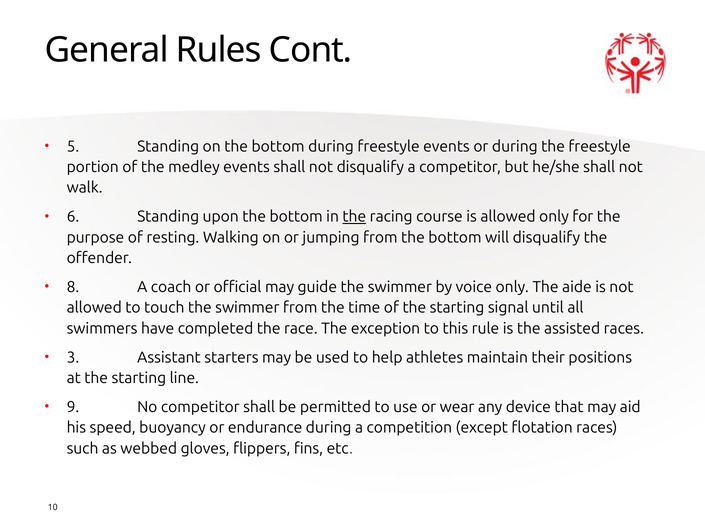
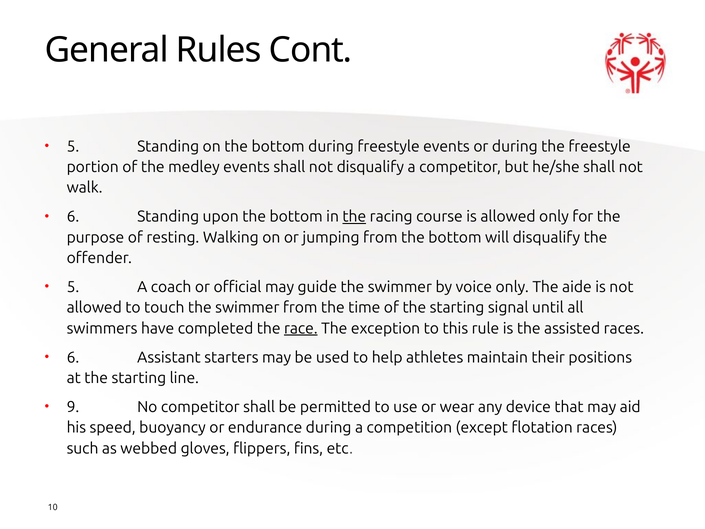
8: 8 -> 5 (73, 287)
race underline: none -> present (301, 328)
3: 3 -> 6 (73, 357)
